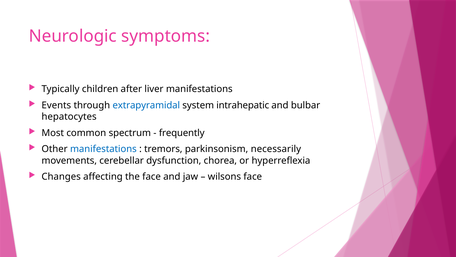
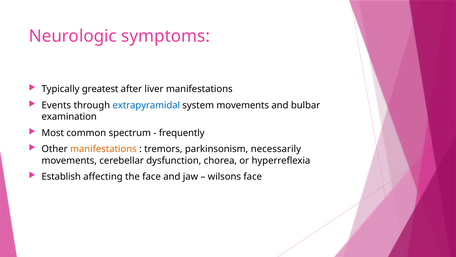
children: children -> greatest (100, 89)
system intrahepatic: intrahepatic -> movements (243, 105)
hepatocytes: hepatocytes -> examination (69, 116)
manifestations colour: blue -> orange (103, 149)
Changes: Changes -> Establish (61, 176)
